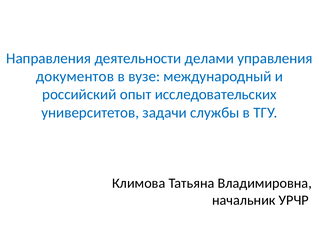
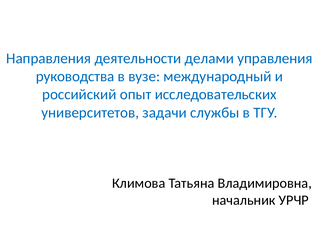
документов: документов -> руководства (75, 77)
